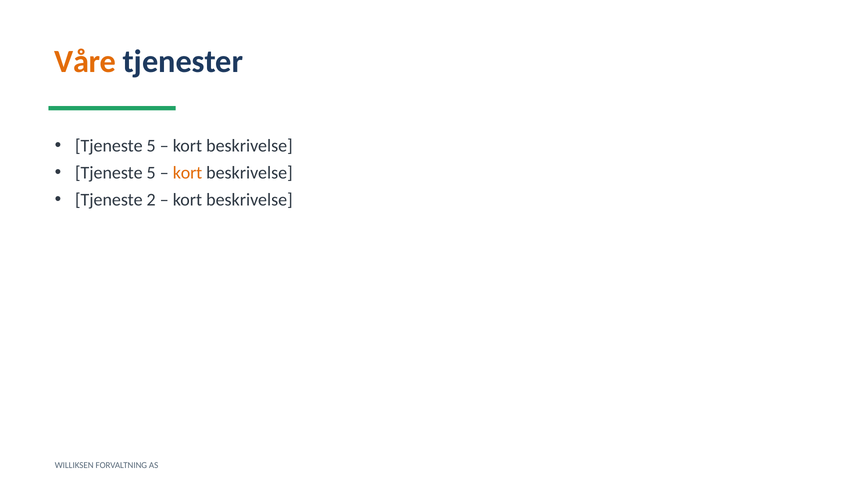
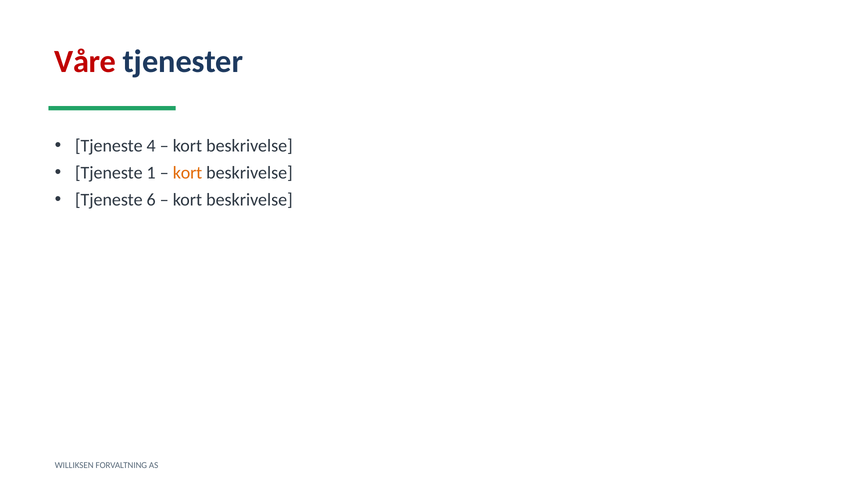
Våre colour: orange -> red (85, 62)
5: 5 -> 4 (151, 146)
5: 5 -> 1 (151, 173)
2: 2 -> 6 (151, 200)
